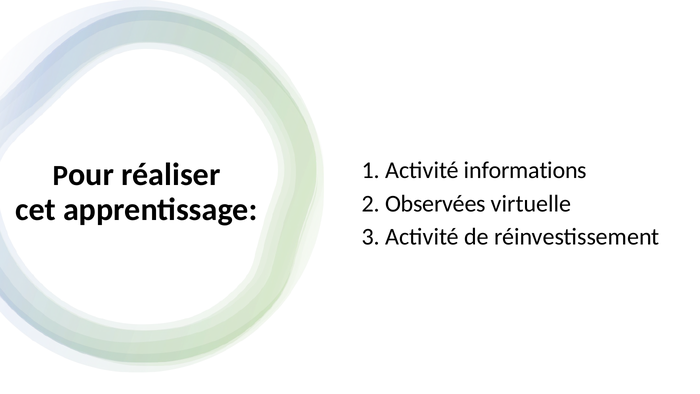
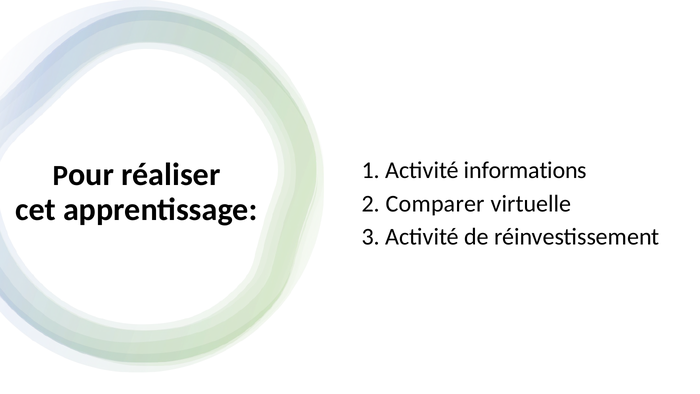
Observées: Observées -> Comparer (435, 203)
